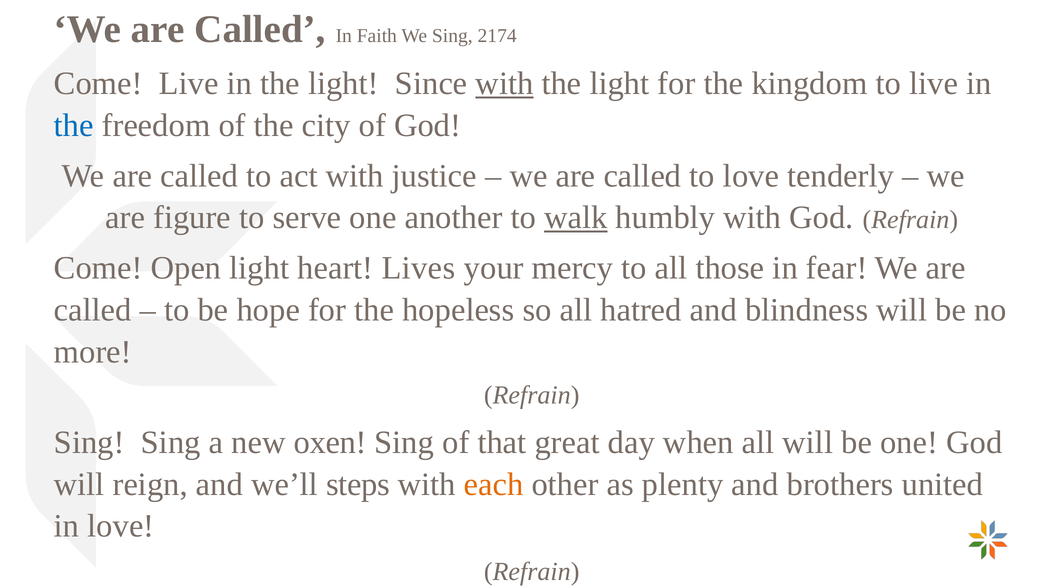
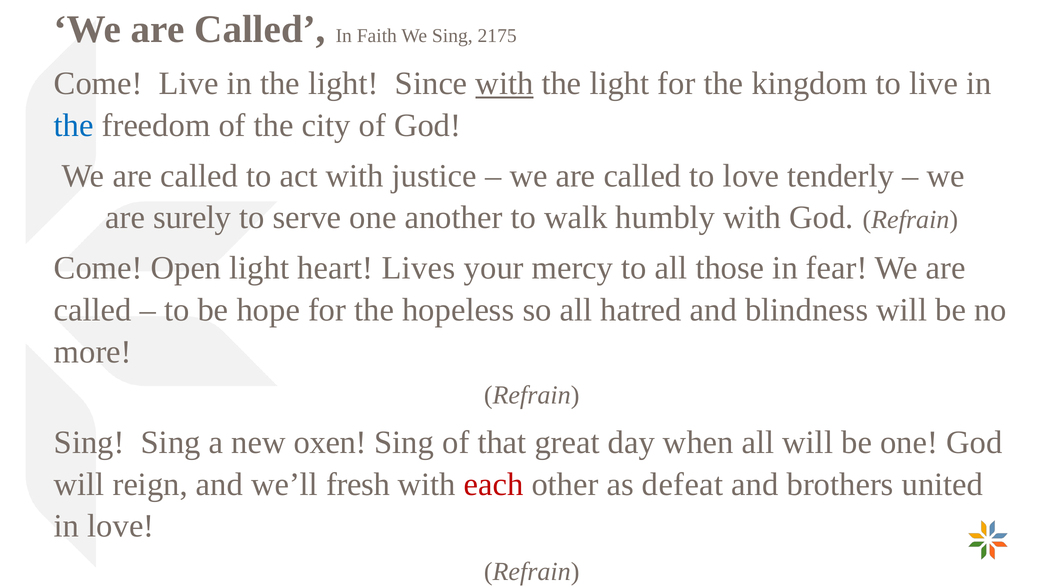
2174: 2174 -> 2175 (497, 36)
figure: figure -> surely (192, 218)
walk underline: present -> none (576, 218)
steps: steps -> fresh (358, 484)
each colour: orange -> red (494, 484)
plenty: plenty -> defeat (683, 484)
